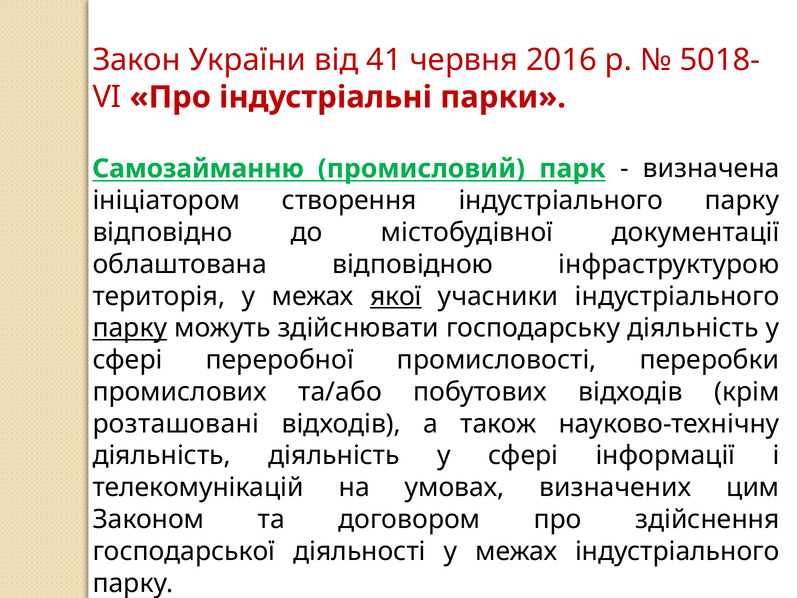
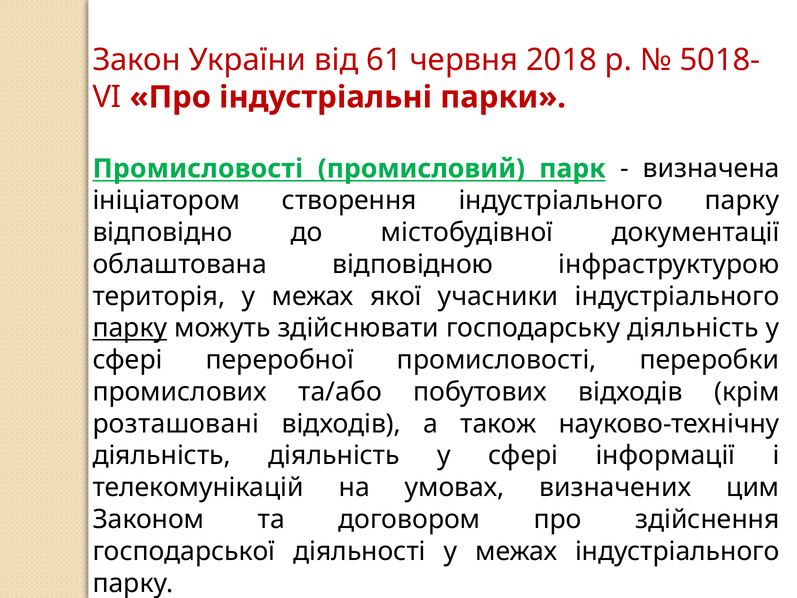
41: 41 -> 61 (384, 60)
2016: 2016 -> 2018 (562, 60)
Самозайманню: Самозайманню -> Промисловості (198, 169)
якої underline: present -> none (396, 296)
